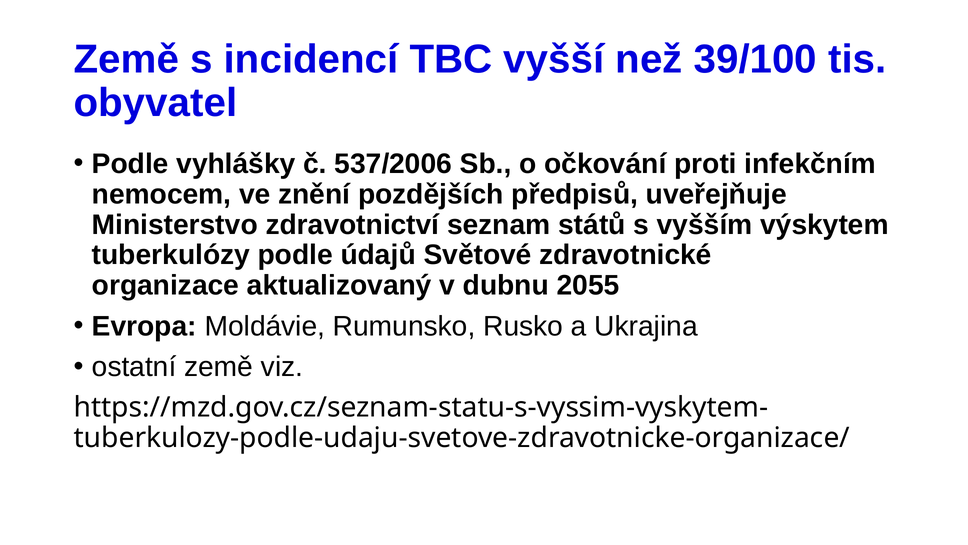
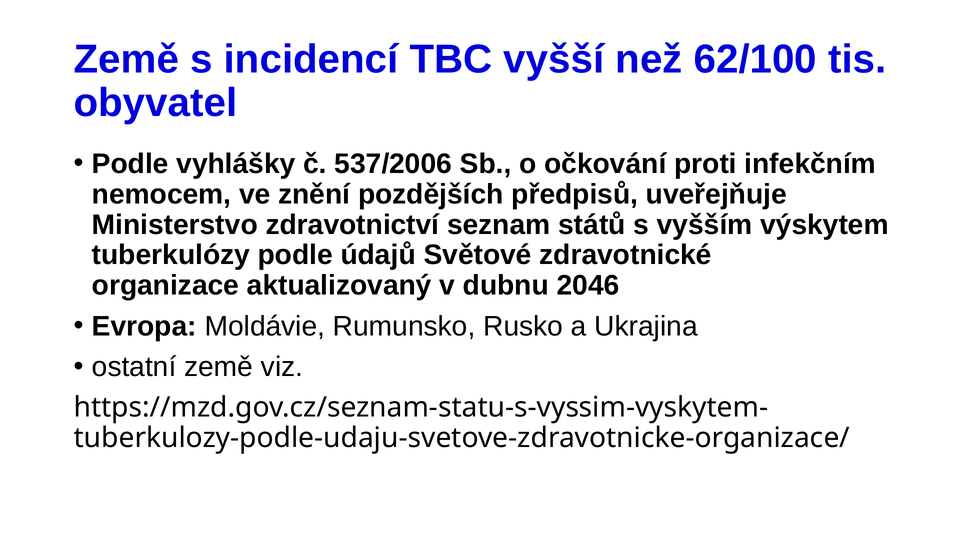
39/100: 39/100 -> 62/100 (755, 60)
2055: 2055 -> 2046 (588, 285)
